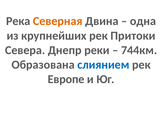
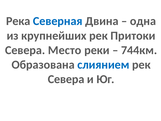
Северная colour: orange -> blue (58, 21)
Днепр: Днепр -> Место (65, 50)
Европе: Европе -> Севера (66, 79)
